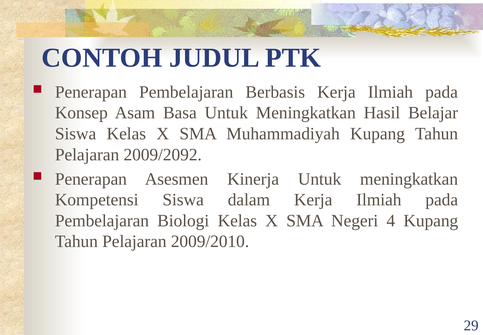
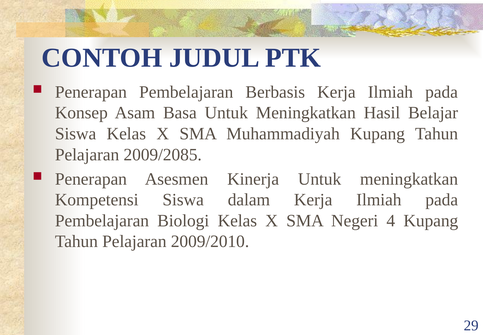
2009/2092: 2009/2092 -> 2009/2085 (163, 154)
